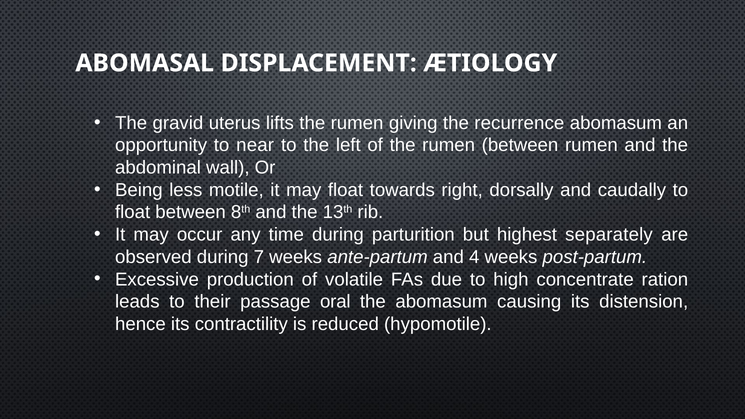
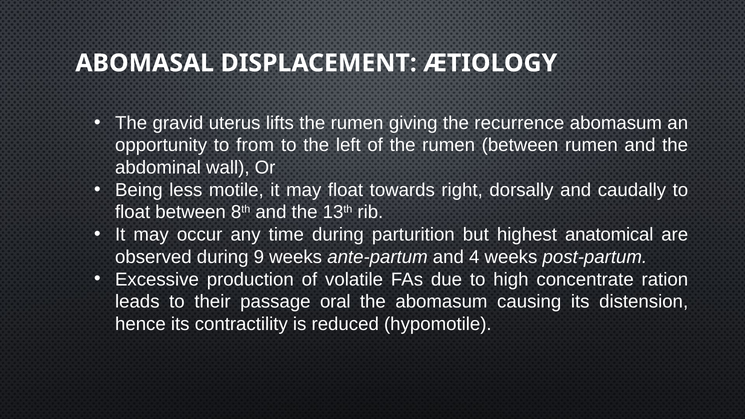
near: near -> from (255, 145)
separately: separately -> anatomical (609, 235)
7: 7 -> 9 (259, 257)
